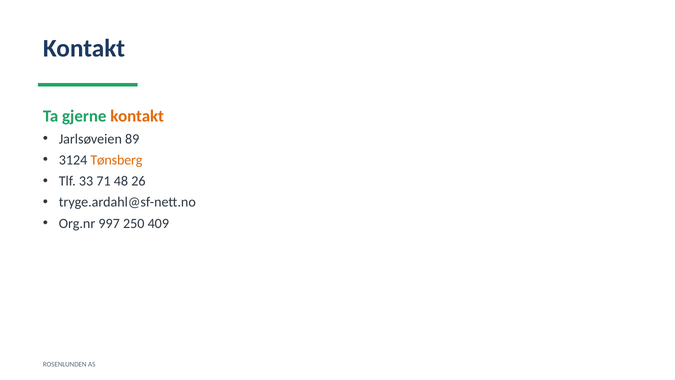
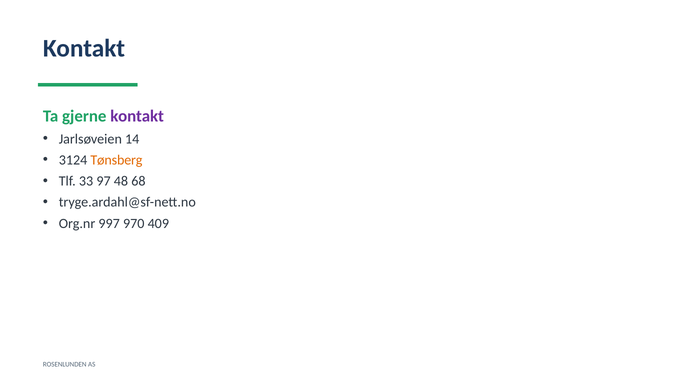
kontakt colour: orange -> purple (137, 116)
89: 89 -> 14 (132, 139)
71: 71 -> 97 (104, 181)
26: 26 -> 68 (138, 181)
250: 250 -> 970 (134, 223)
